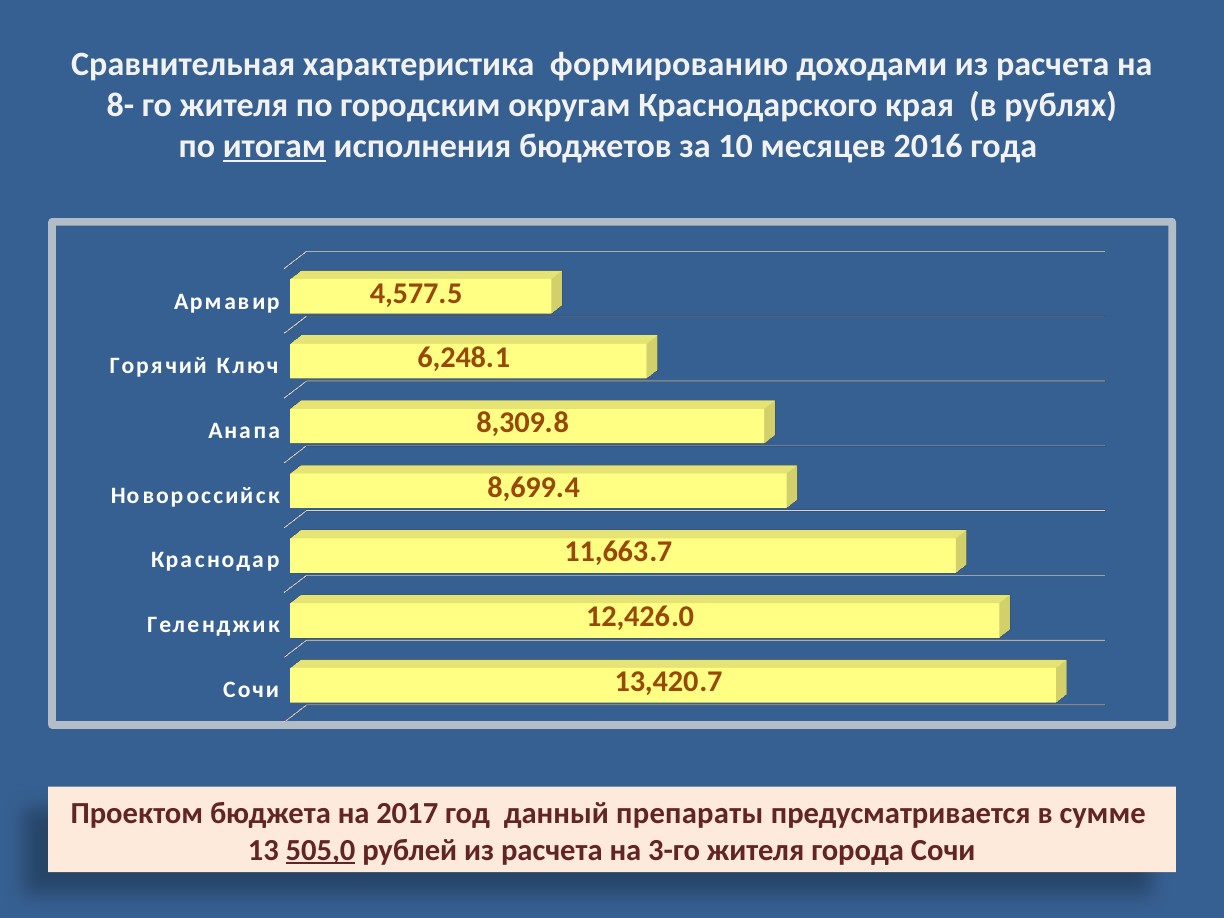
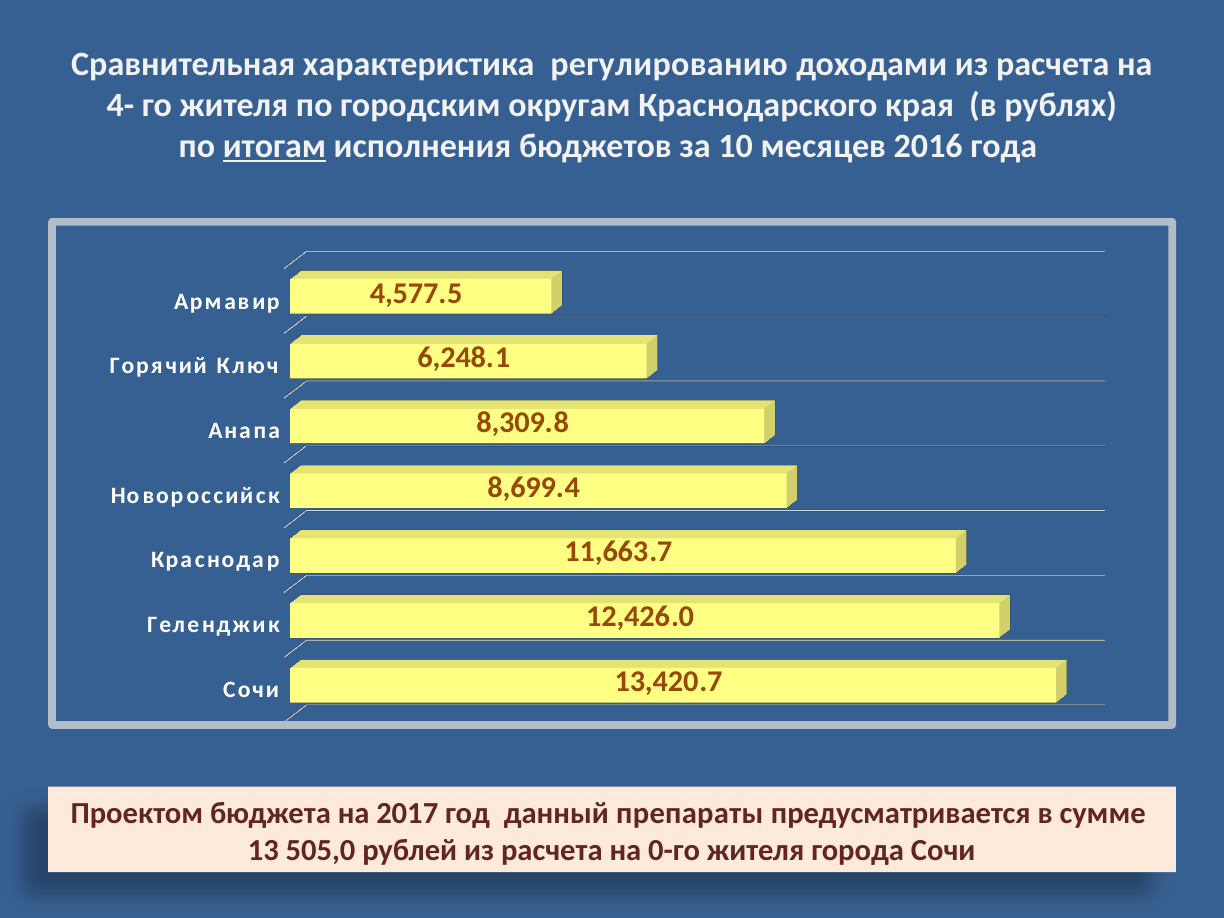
формированию: формированию -> регулированию (669, 64)
8-: 8- -> 4- (120, 105)
505,0 underline: present -> none (320, 850)
3-го: 3-го -> 0-го (674, 850)
